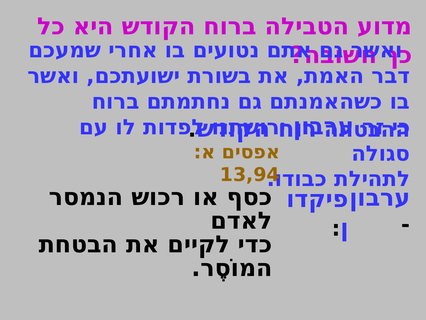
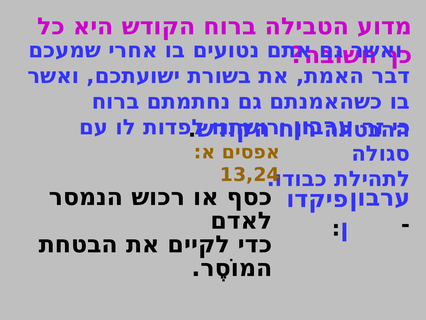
13,94: 13,94 -> 13,24 (250, 175)
